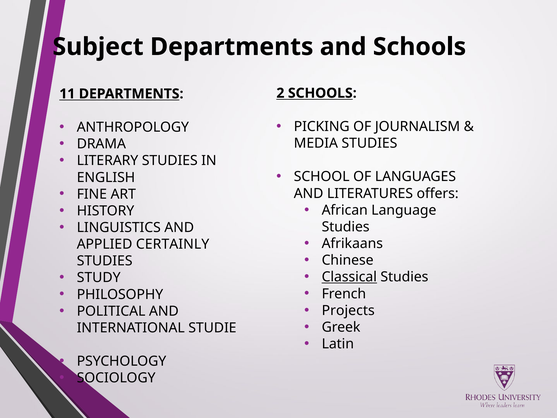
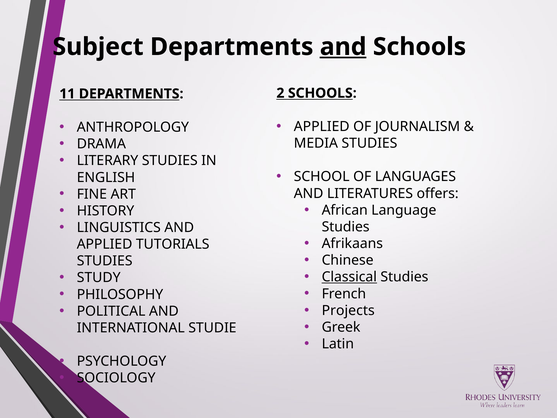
and underline: none -> present (343, 47)
PICKING: PICKING -> APPLIED (322, 126)
CERTAINLY: CERTAINLY -> TUTORIALS (173, 244)
